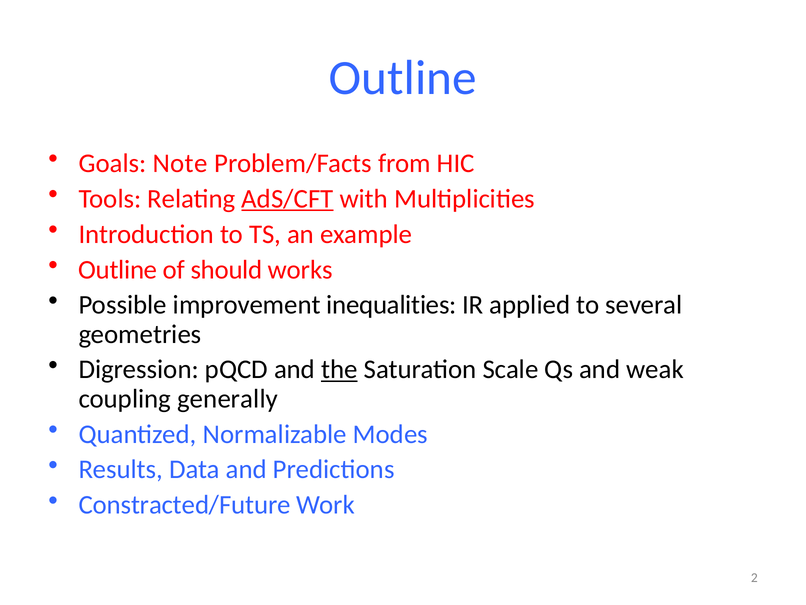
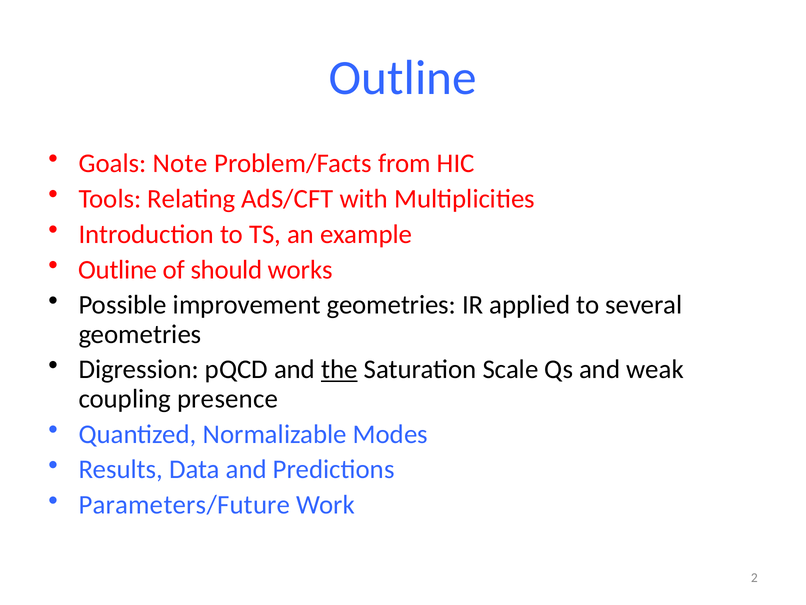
AdS/CFT underline: present -> none (288, 199)
improvement inequalities: inequalities -> geometries (391, 305)
generally: generally -> presence (228, 398)
Constracted/Future: Constracted/Future -> Parameters/Future (184, 505)
